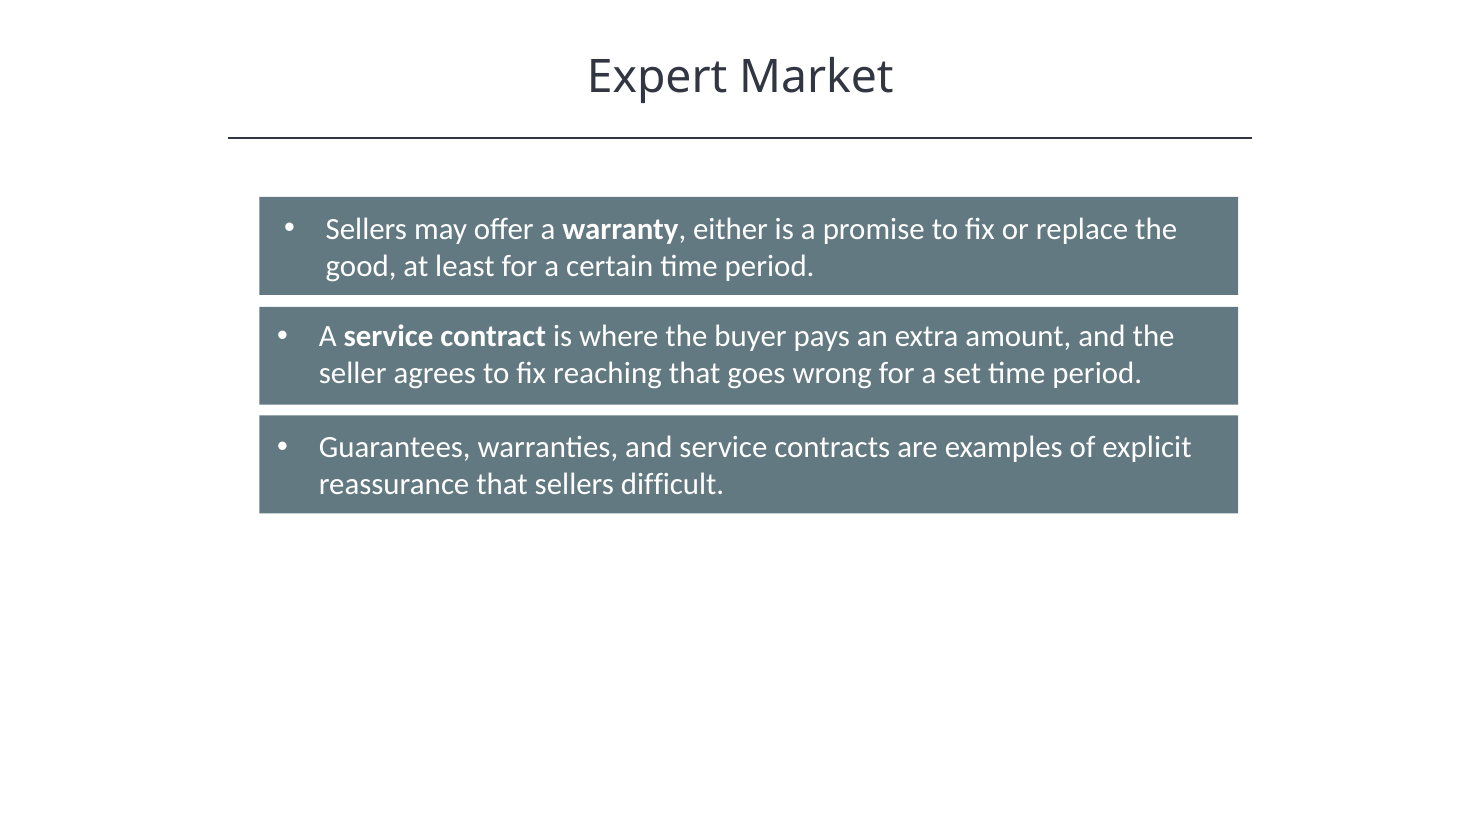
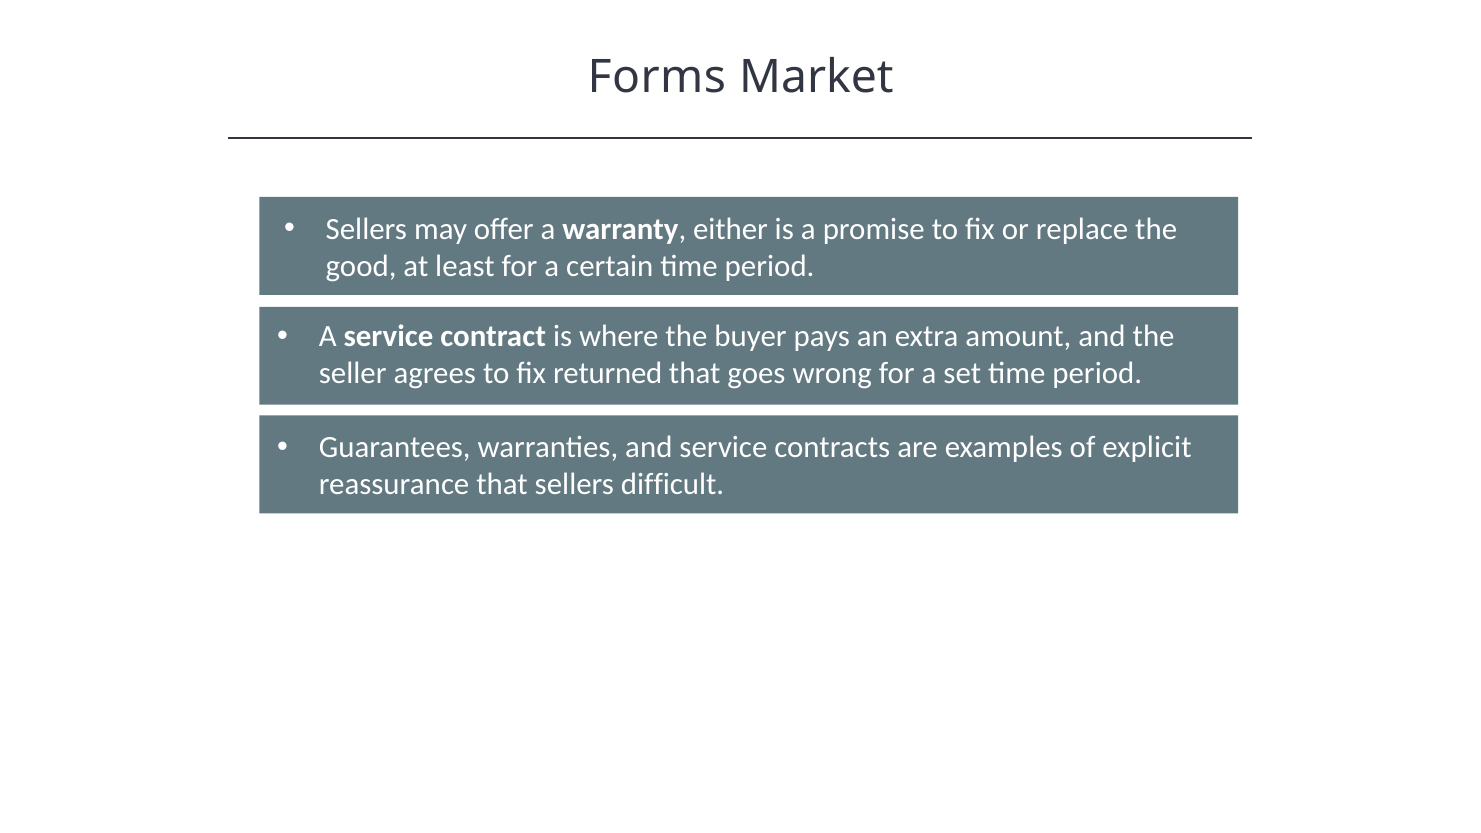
Expert: Expert -> Forms (657, 78)
reaching: reaching -> returned (608, 374)
